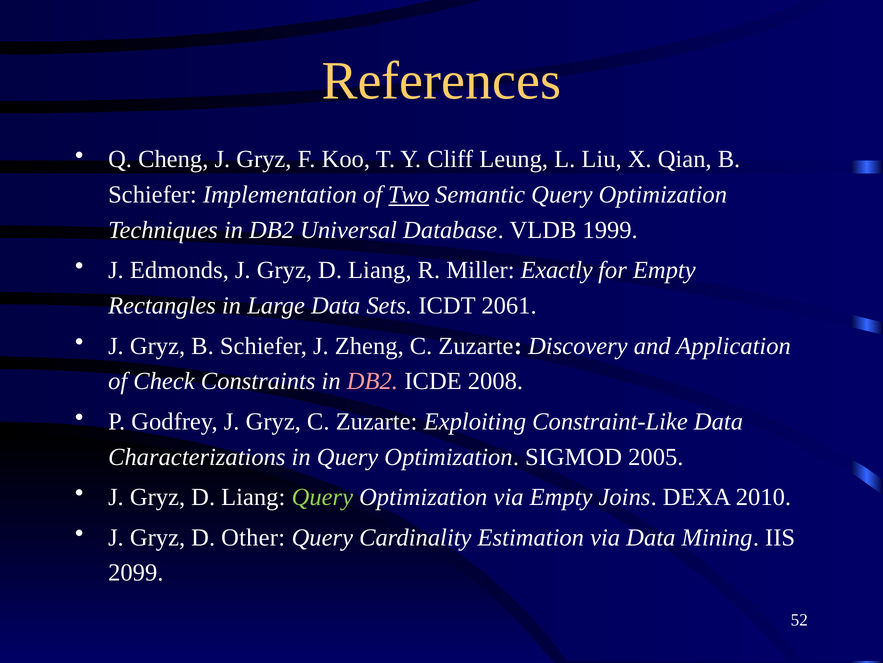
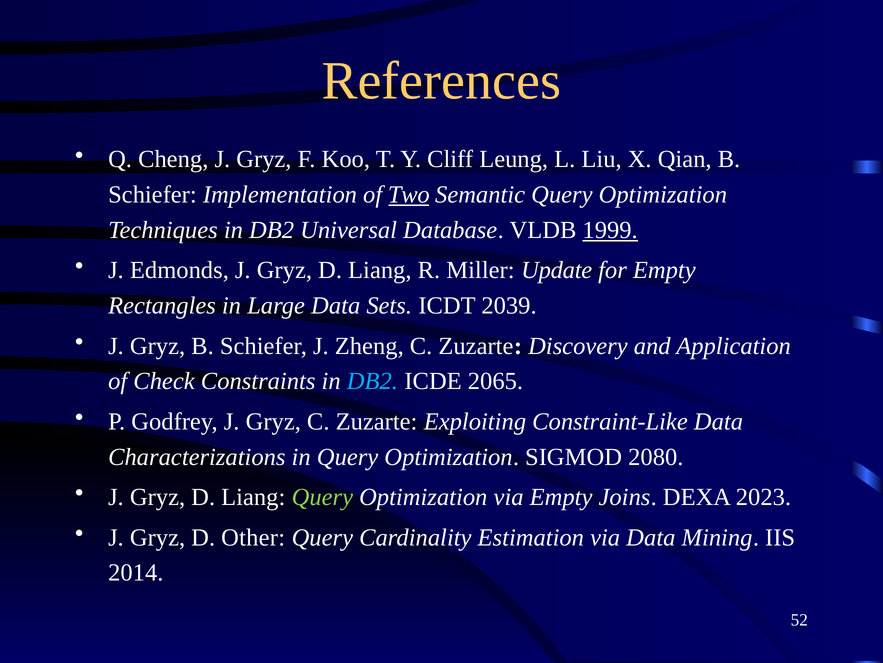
1999 underline: none -> present (610, 230)
Exactly: Exactly -> Update (557, 270)
2061: 2061 -> 2039 (509, 305)
DB2 colour: pink -> light blue (372, 381)
2008: 2008 -> 2065 (495, 381)
2005: 2005 -> 2080 (656, 456)
2010: 2010 -> 2023 (763, 497)
2099: 2099 -> 2014 (136, 572)
